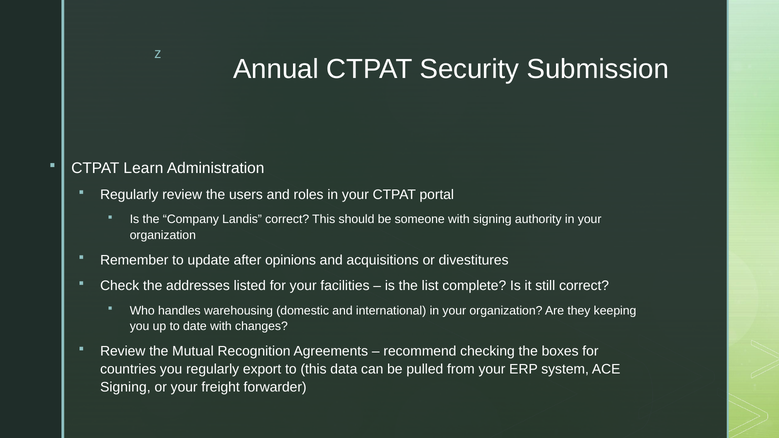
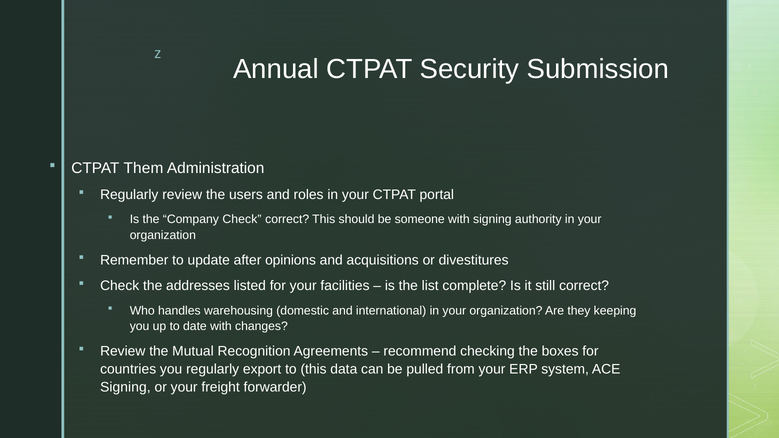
Learn: Learn -> Them (143, 168)
Company Landis: Landis -> Check (242, 219)
